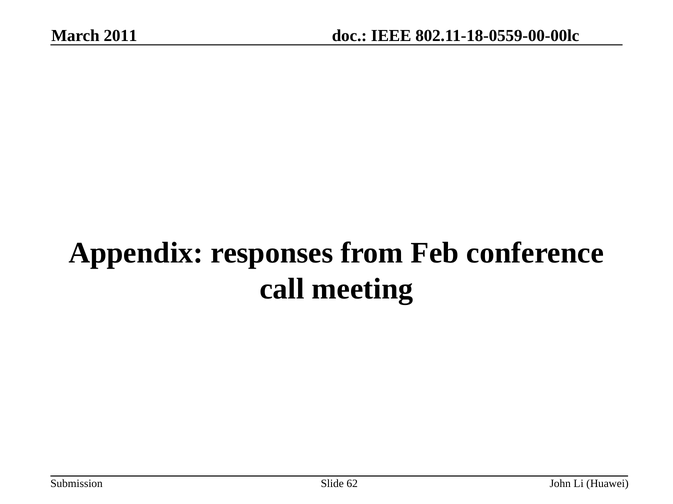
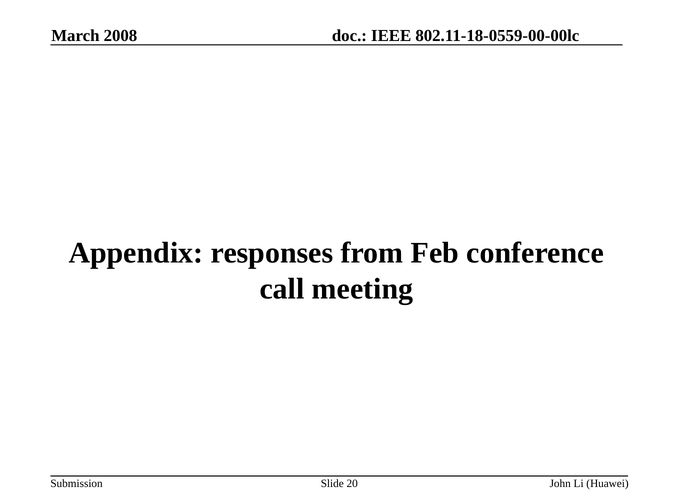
2011: 2011 -> 2008 (120, 36)
62: 62 -> 20 (352, 484)
